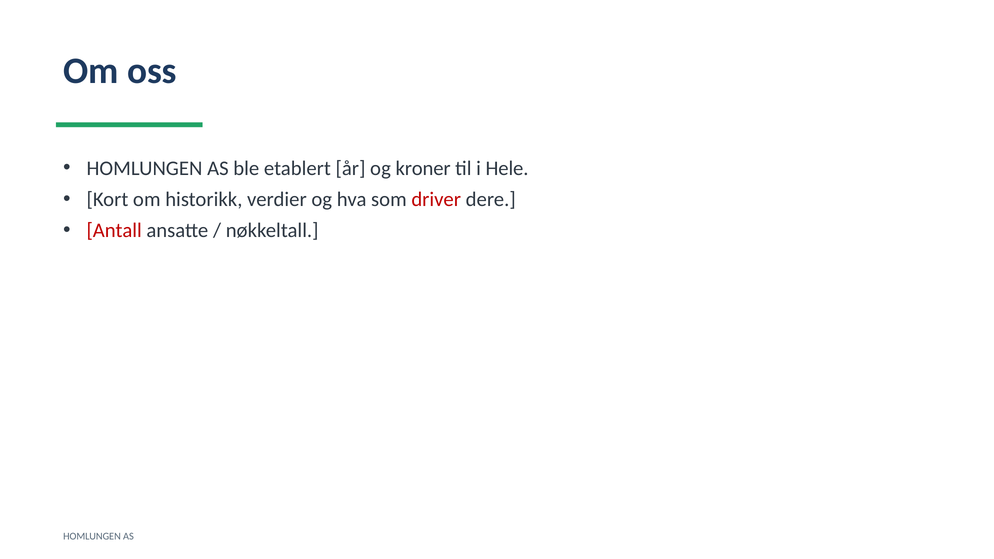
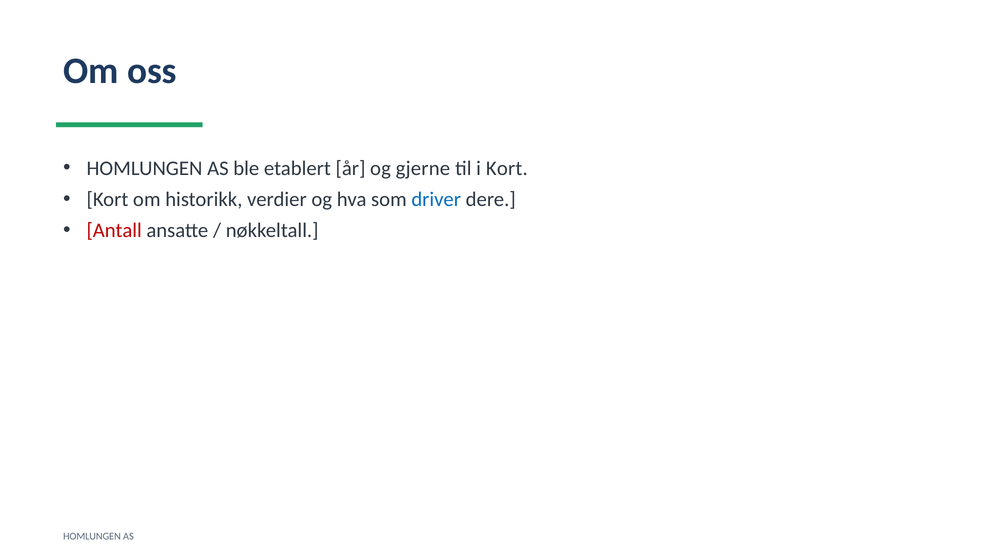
kroner: kroner -> gjerne (423, 168)
i Hele: Hele -> Kort (507, 168)
driver colour: red -> blue (436, 199)
